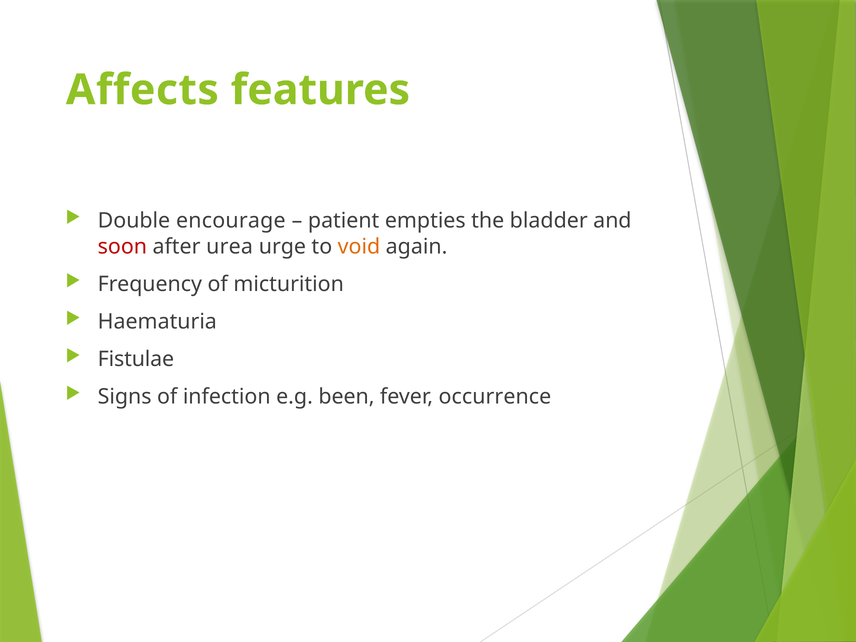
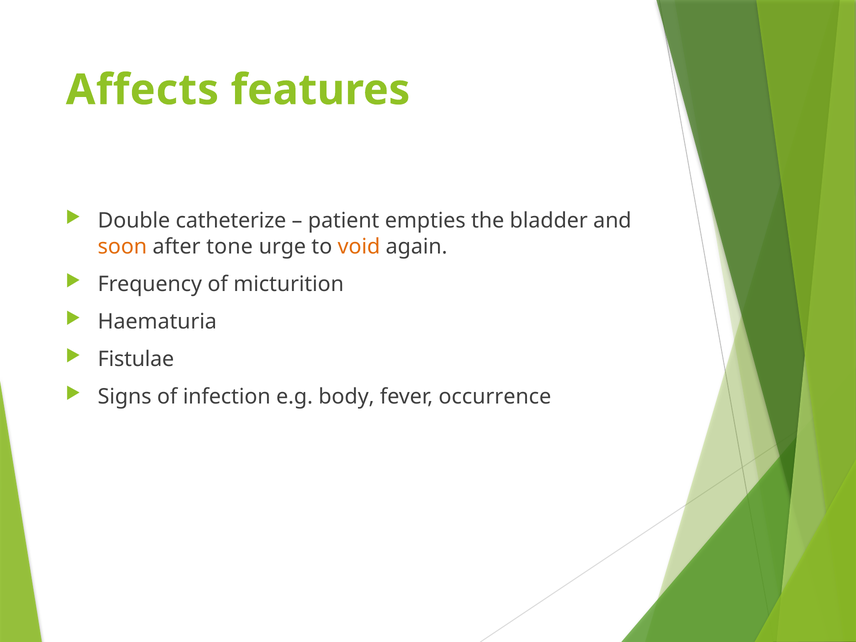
encourage: encourage -> catheterize (231, 221)
soon colour: red -> orange (122, 247)
urea: urea -> tone (230, 247)
been: been -> body (346, 397)
